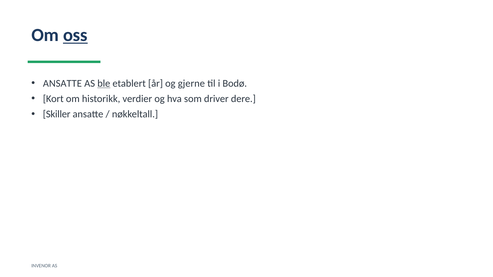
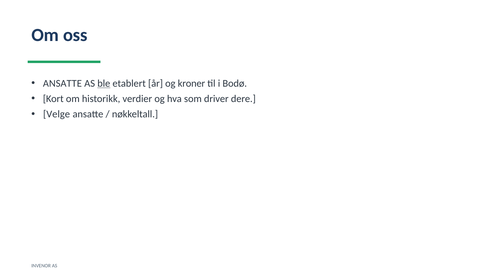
oss underline: present -> none (75, 35)
gjerne: gjerne -> kroner (191, 83)
Skiller: Skiller -> Velge (57, 114)
